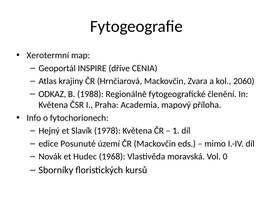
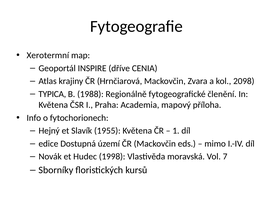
2060: 2060 -> 2098 (244, 81)
ODKAZ: ODKAZ -> TYPICA (52, 94)
1978: 1978 -> 1955 (107, 131)
Posunuté: Posunuté -> Dostupná (78, 143)
1968: 1968 -> 1998 (112, 156)
0: 0 -> 7 (225, 156)
